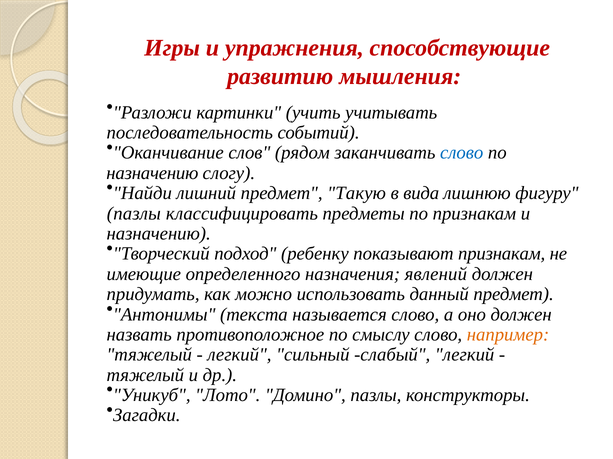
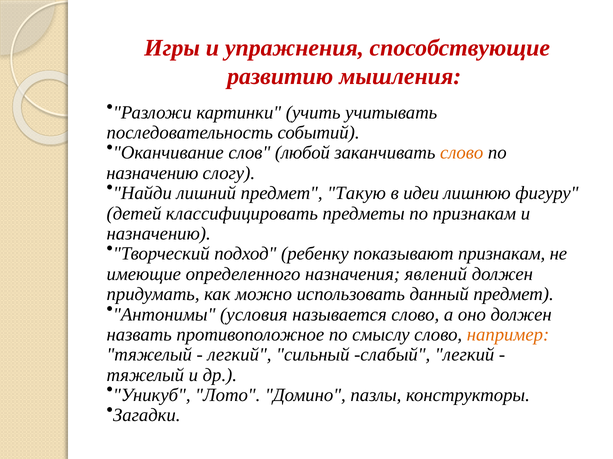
рядом: рядом -> любой (302, 153)
слово colour: blue -> orange (462, 153)
вида: вида -> идеи (421, 194)
пазлы: пазлы -> детей (134, 214)
текста: текста -> условия (254, 315)
